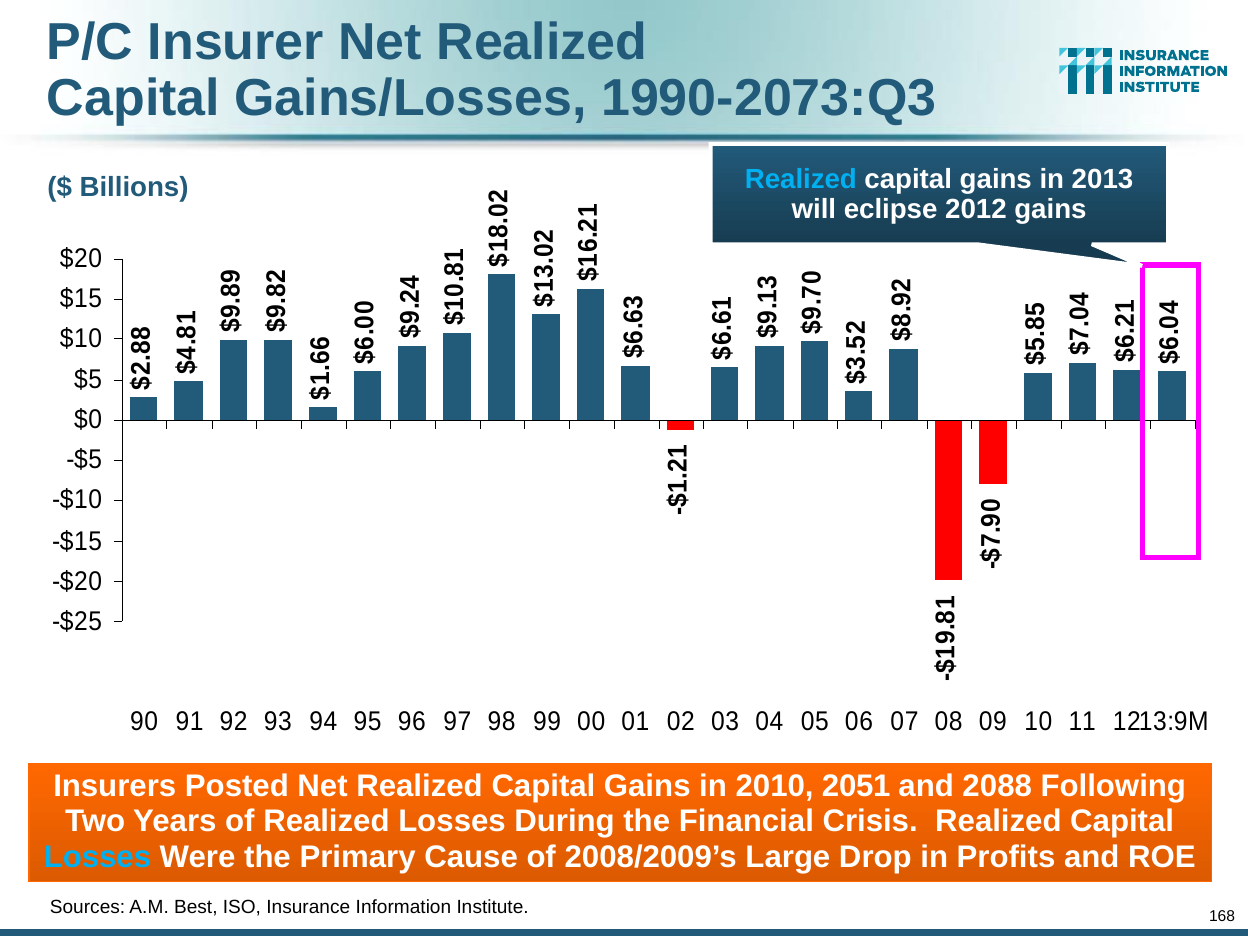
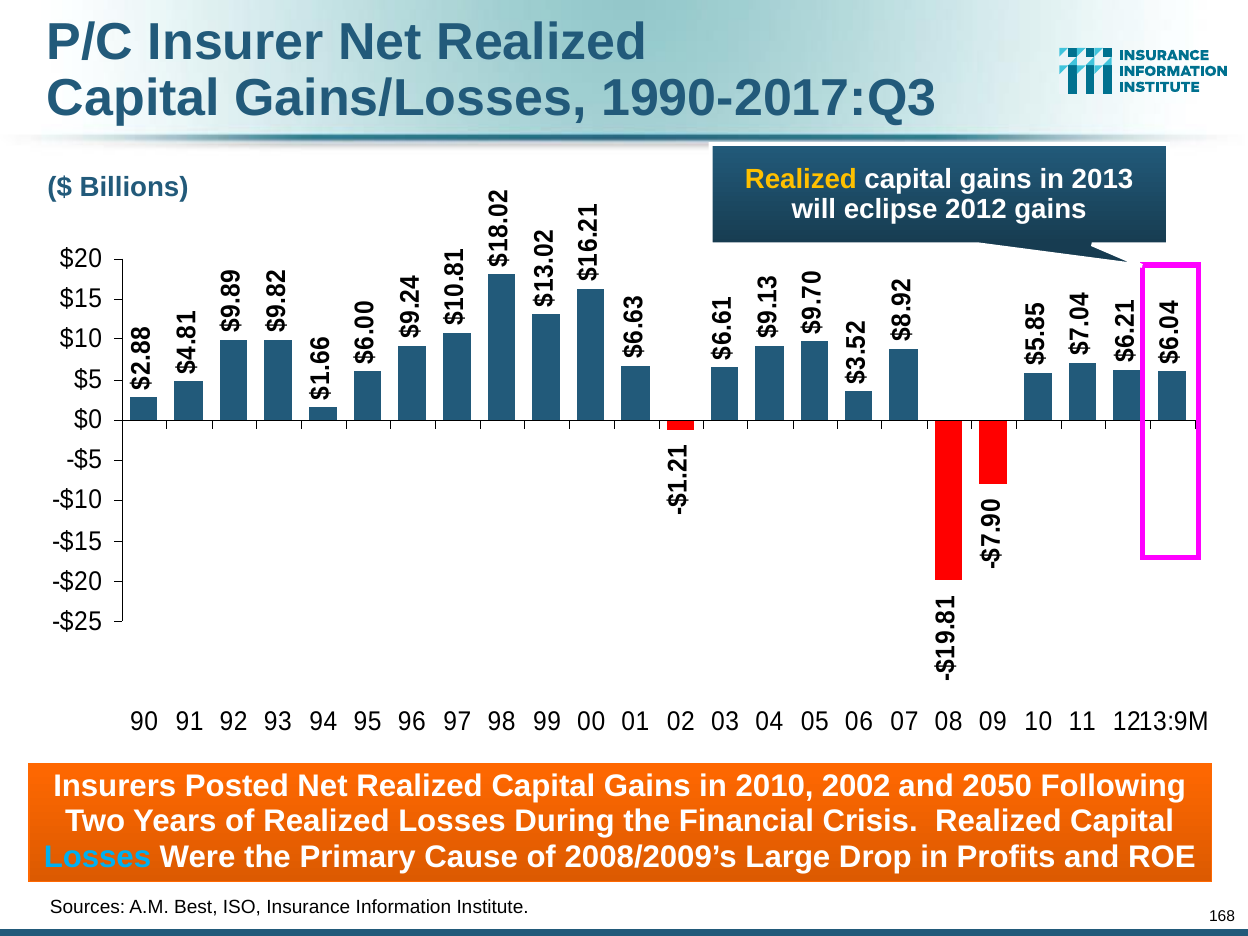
1990-2073:Q3: 1990-2073:Q3 -> 1990-2017:Q3 (769, 99)
Realized colour: light blue -> yellow (801, 179)
2051: 2051 -> 2002 (856, 786)
2088: 2088 -> 2050 (997, 786)
